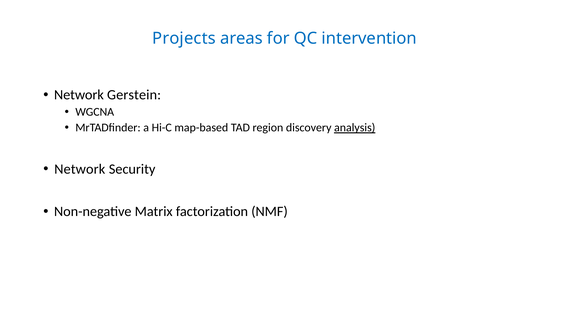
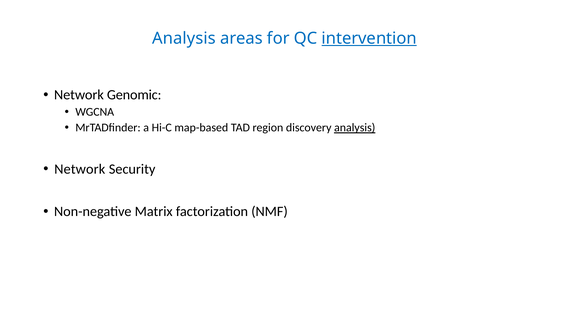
Projects: Projects -> Analysis (184, 38)
intervention underline: none -> present (369, 38)
Gerstein: Gerstein -> Genomic (134, 95)
